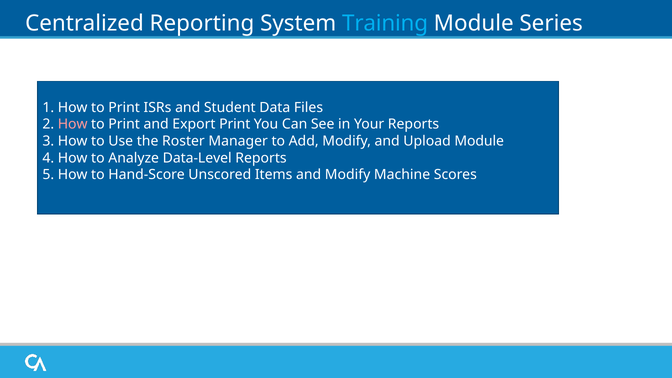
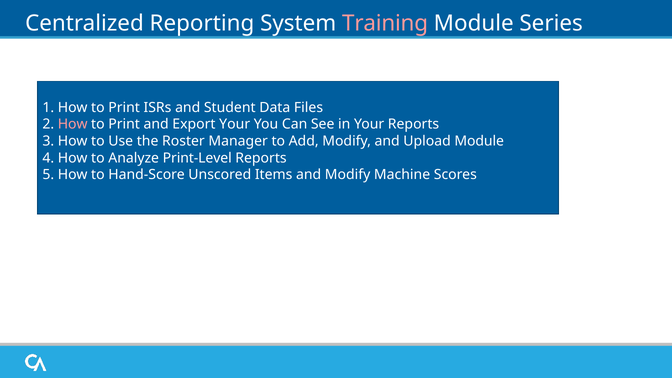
Training colour: light blue -> pink (385, 23)
Export Print: Print -> Your (235, 124)
Data-Level: Data-Level -> Print-Level (197, 158)
